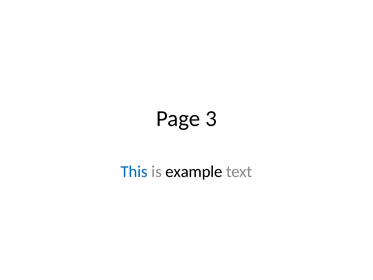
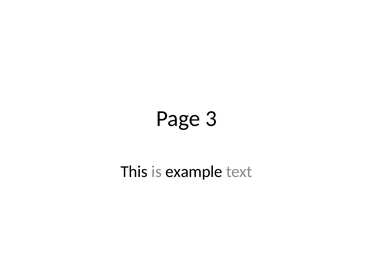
This colour: blue -> black (134, 171)
